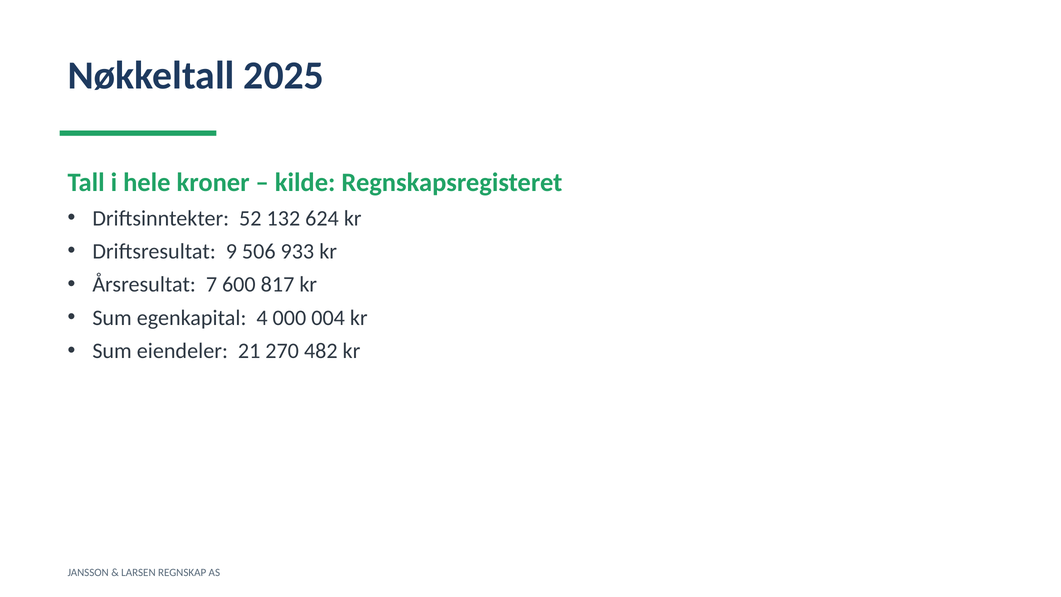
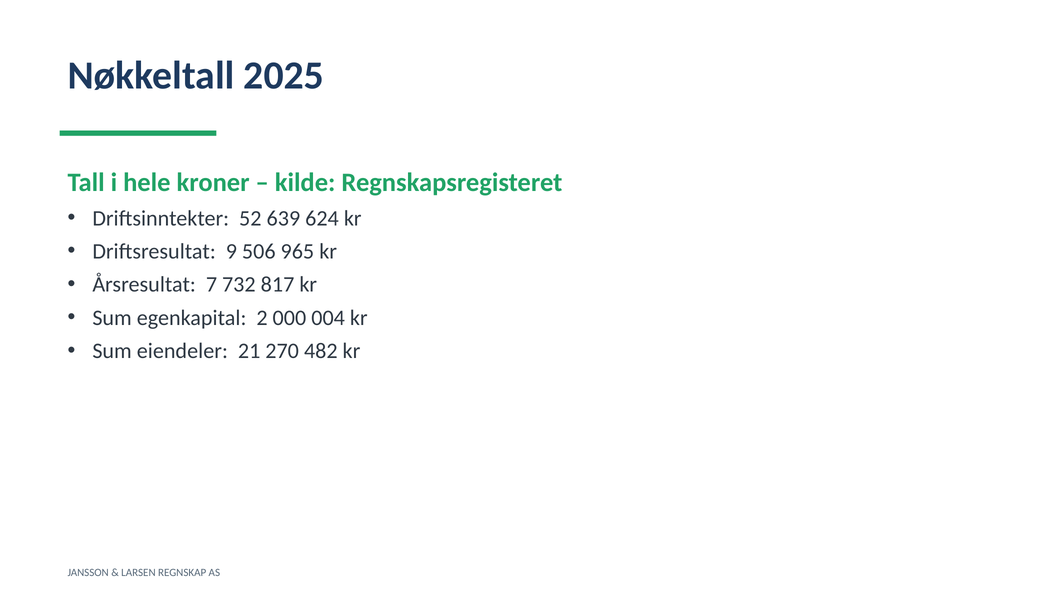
132: 132 -> 639 (283, 218)
933: 933 -> 965 (297, 251)
600: 600 -> 732 (239, 285)
4: 4 -> 2 (262, 318)
